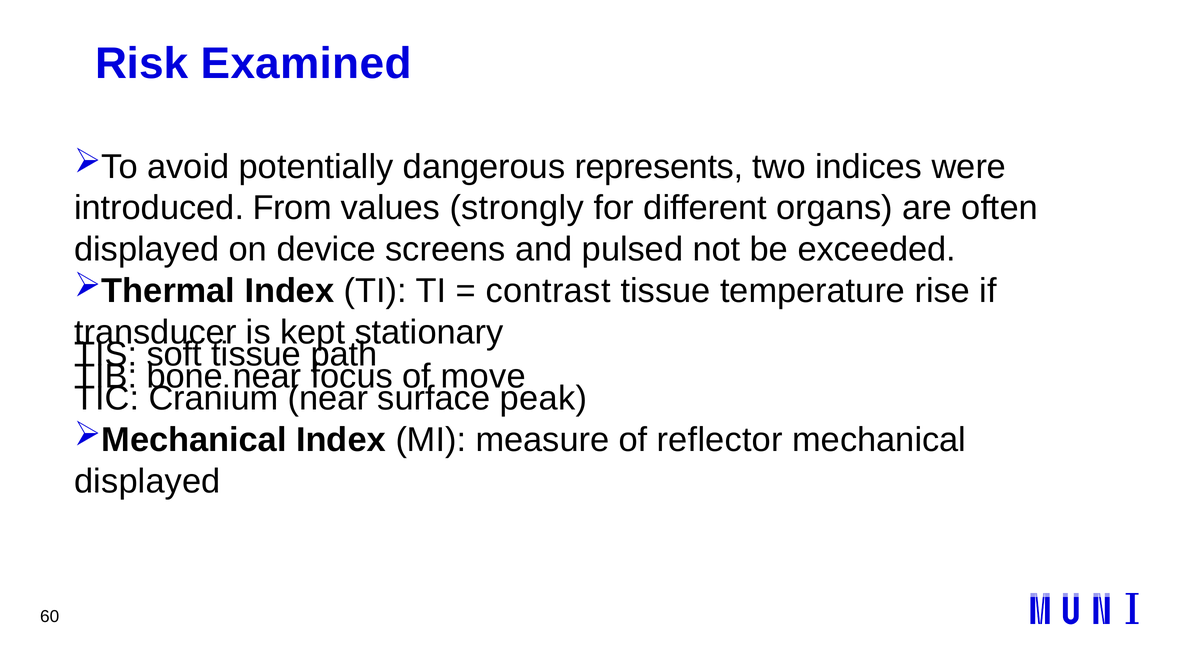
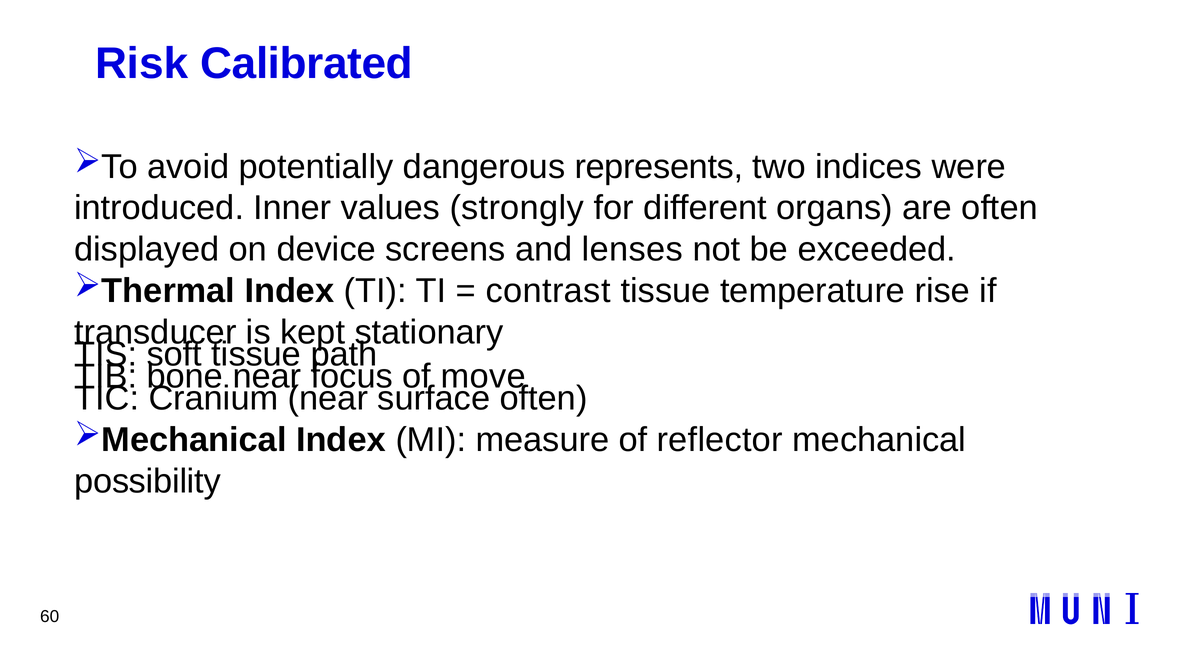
Examined: Examined -> Calibrated (307, 64)
From: From -> Inner (292, 208)
pulsed: pulsed -> lenses (632, 249)
peak: peak -> often (544, 398)
displayed: displayed -> possibility (148, 481)
